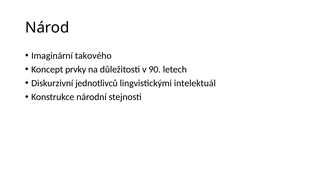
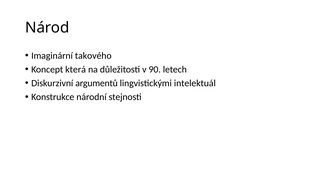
prvky: prvky -> která (76, 69)
jednotlivců: jednotlivců -> argumentů (97, 83)
